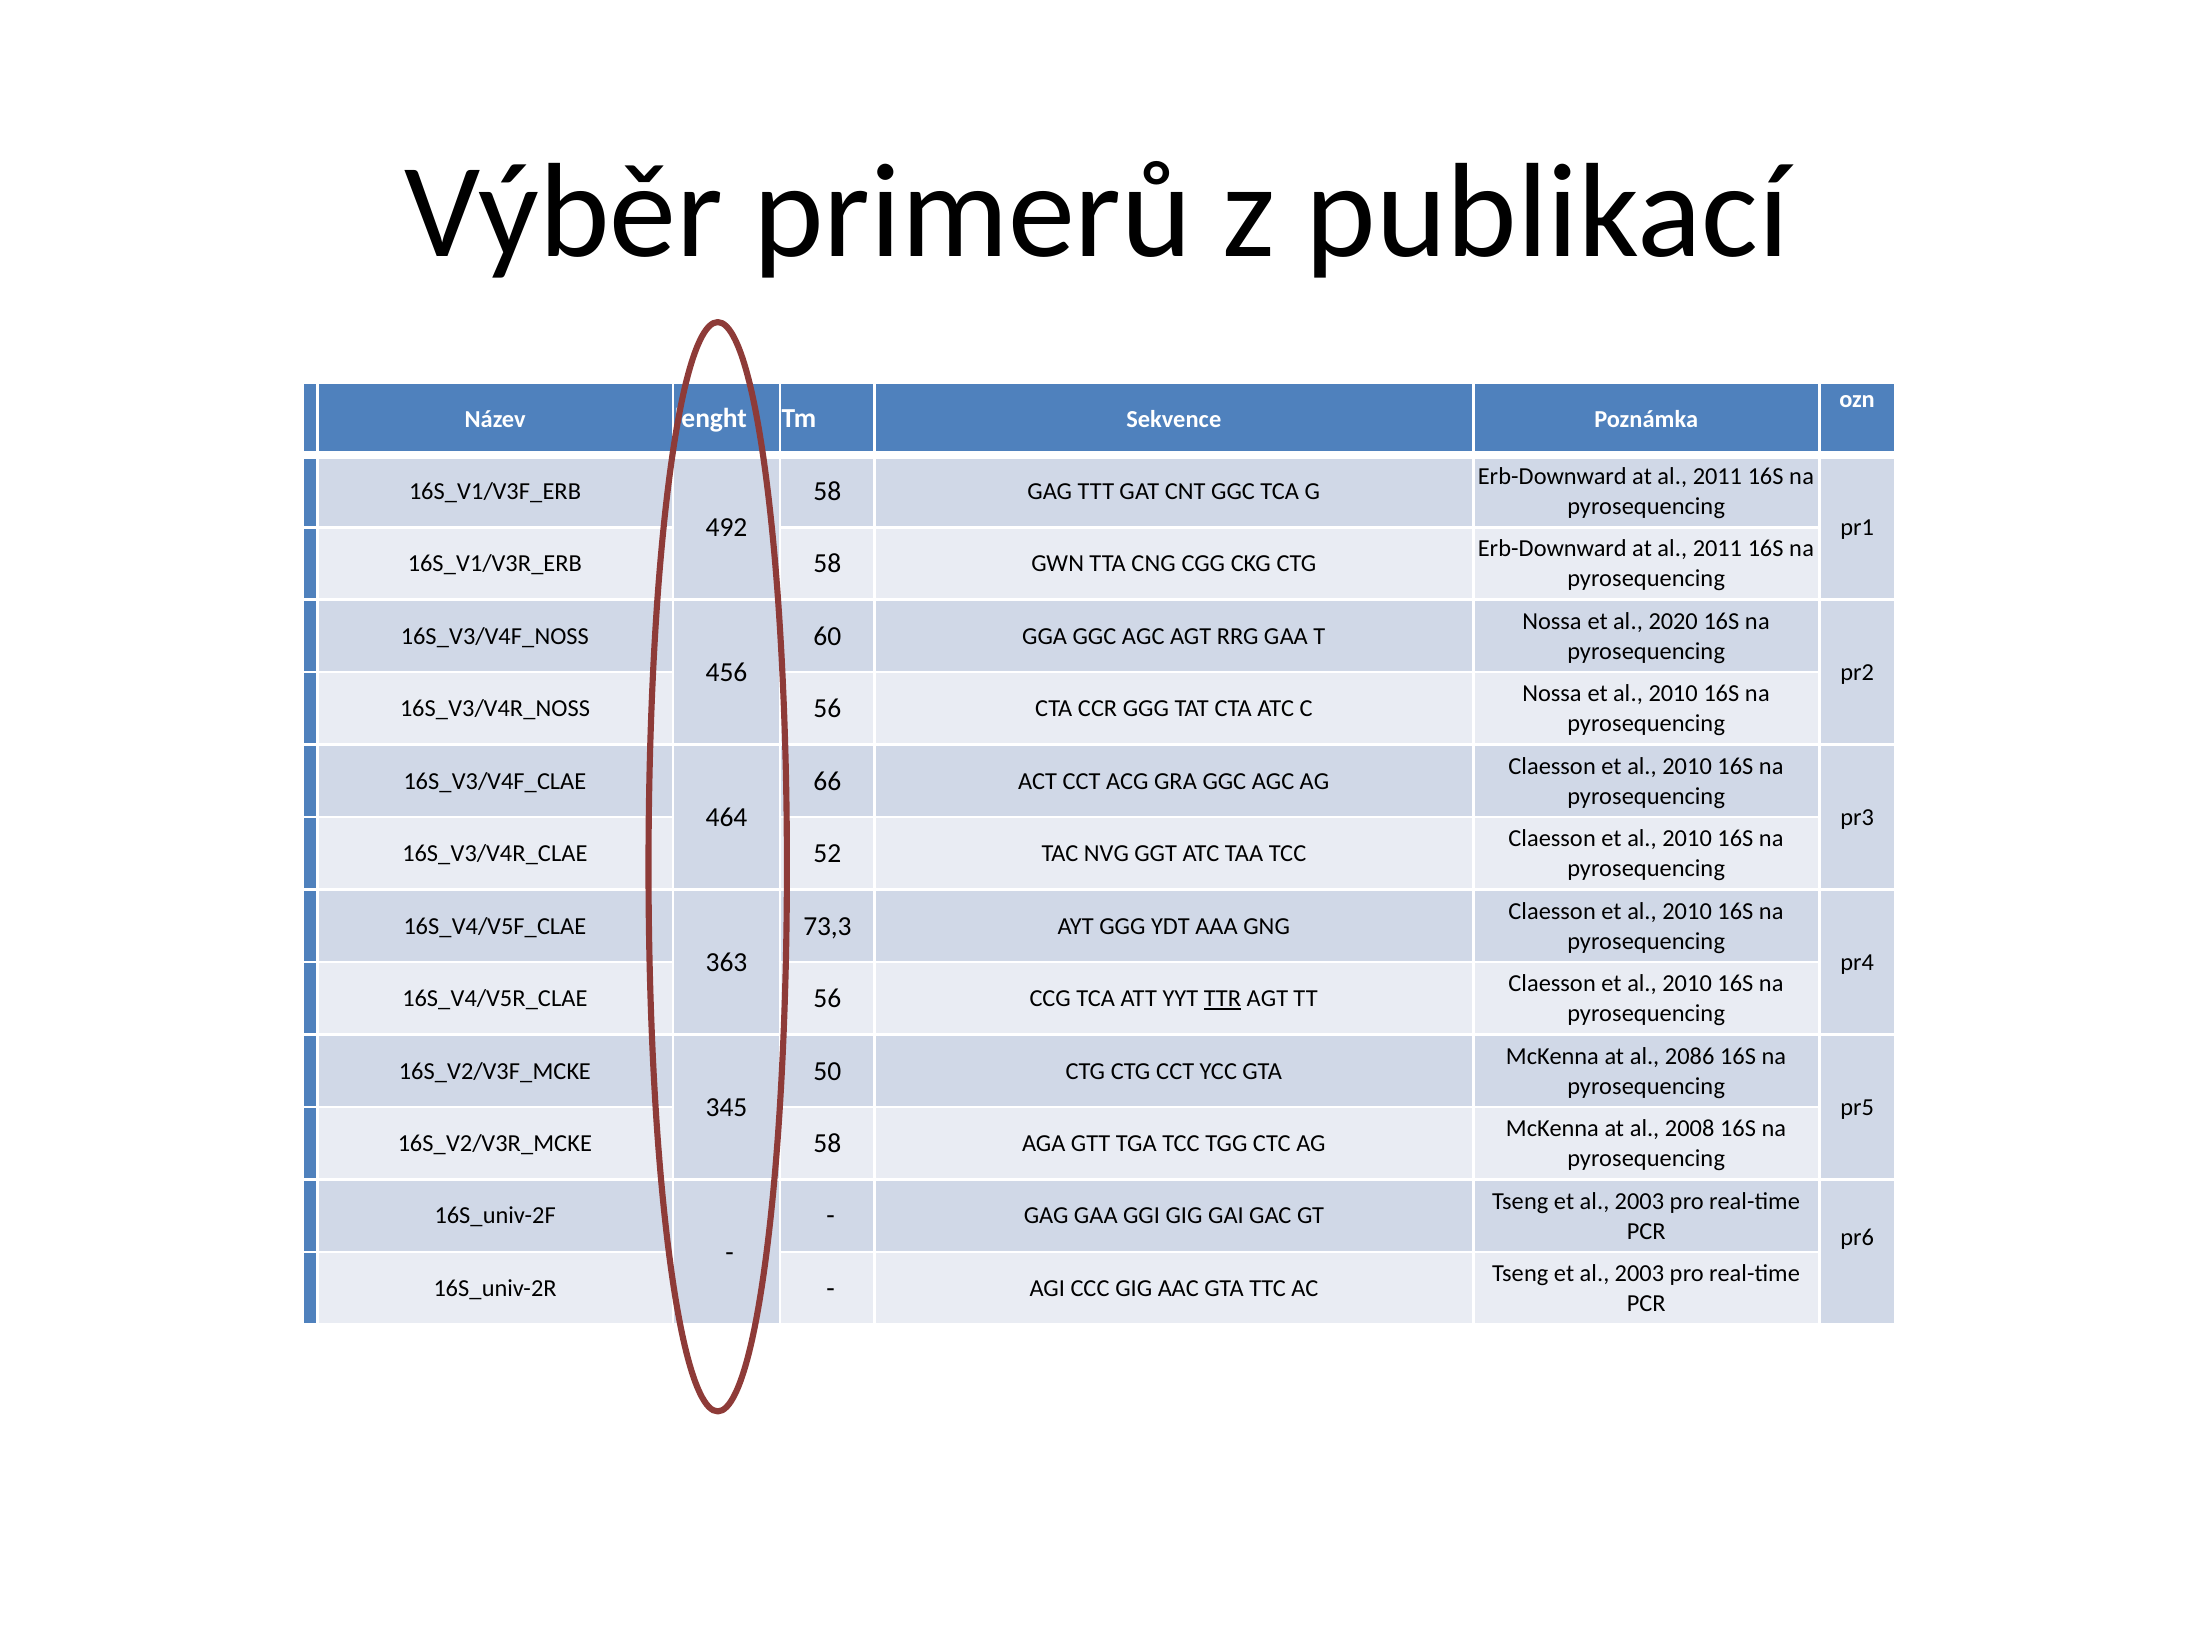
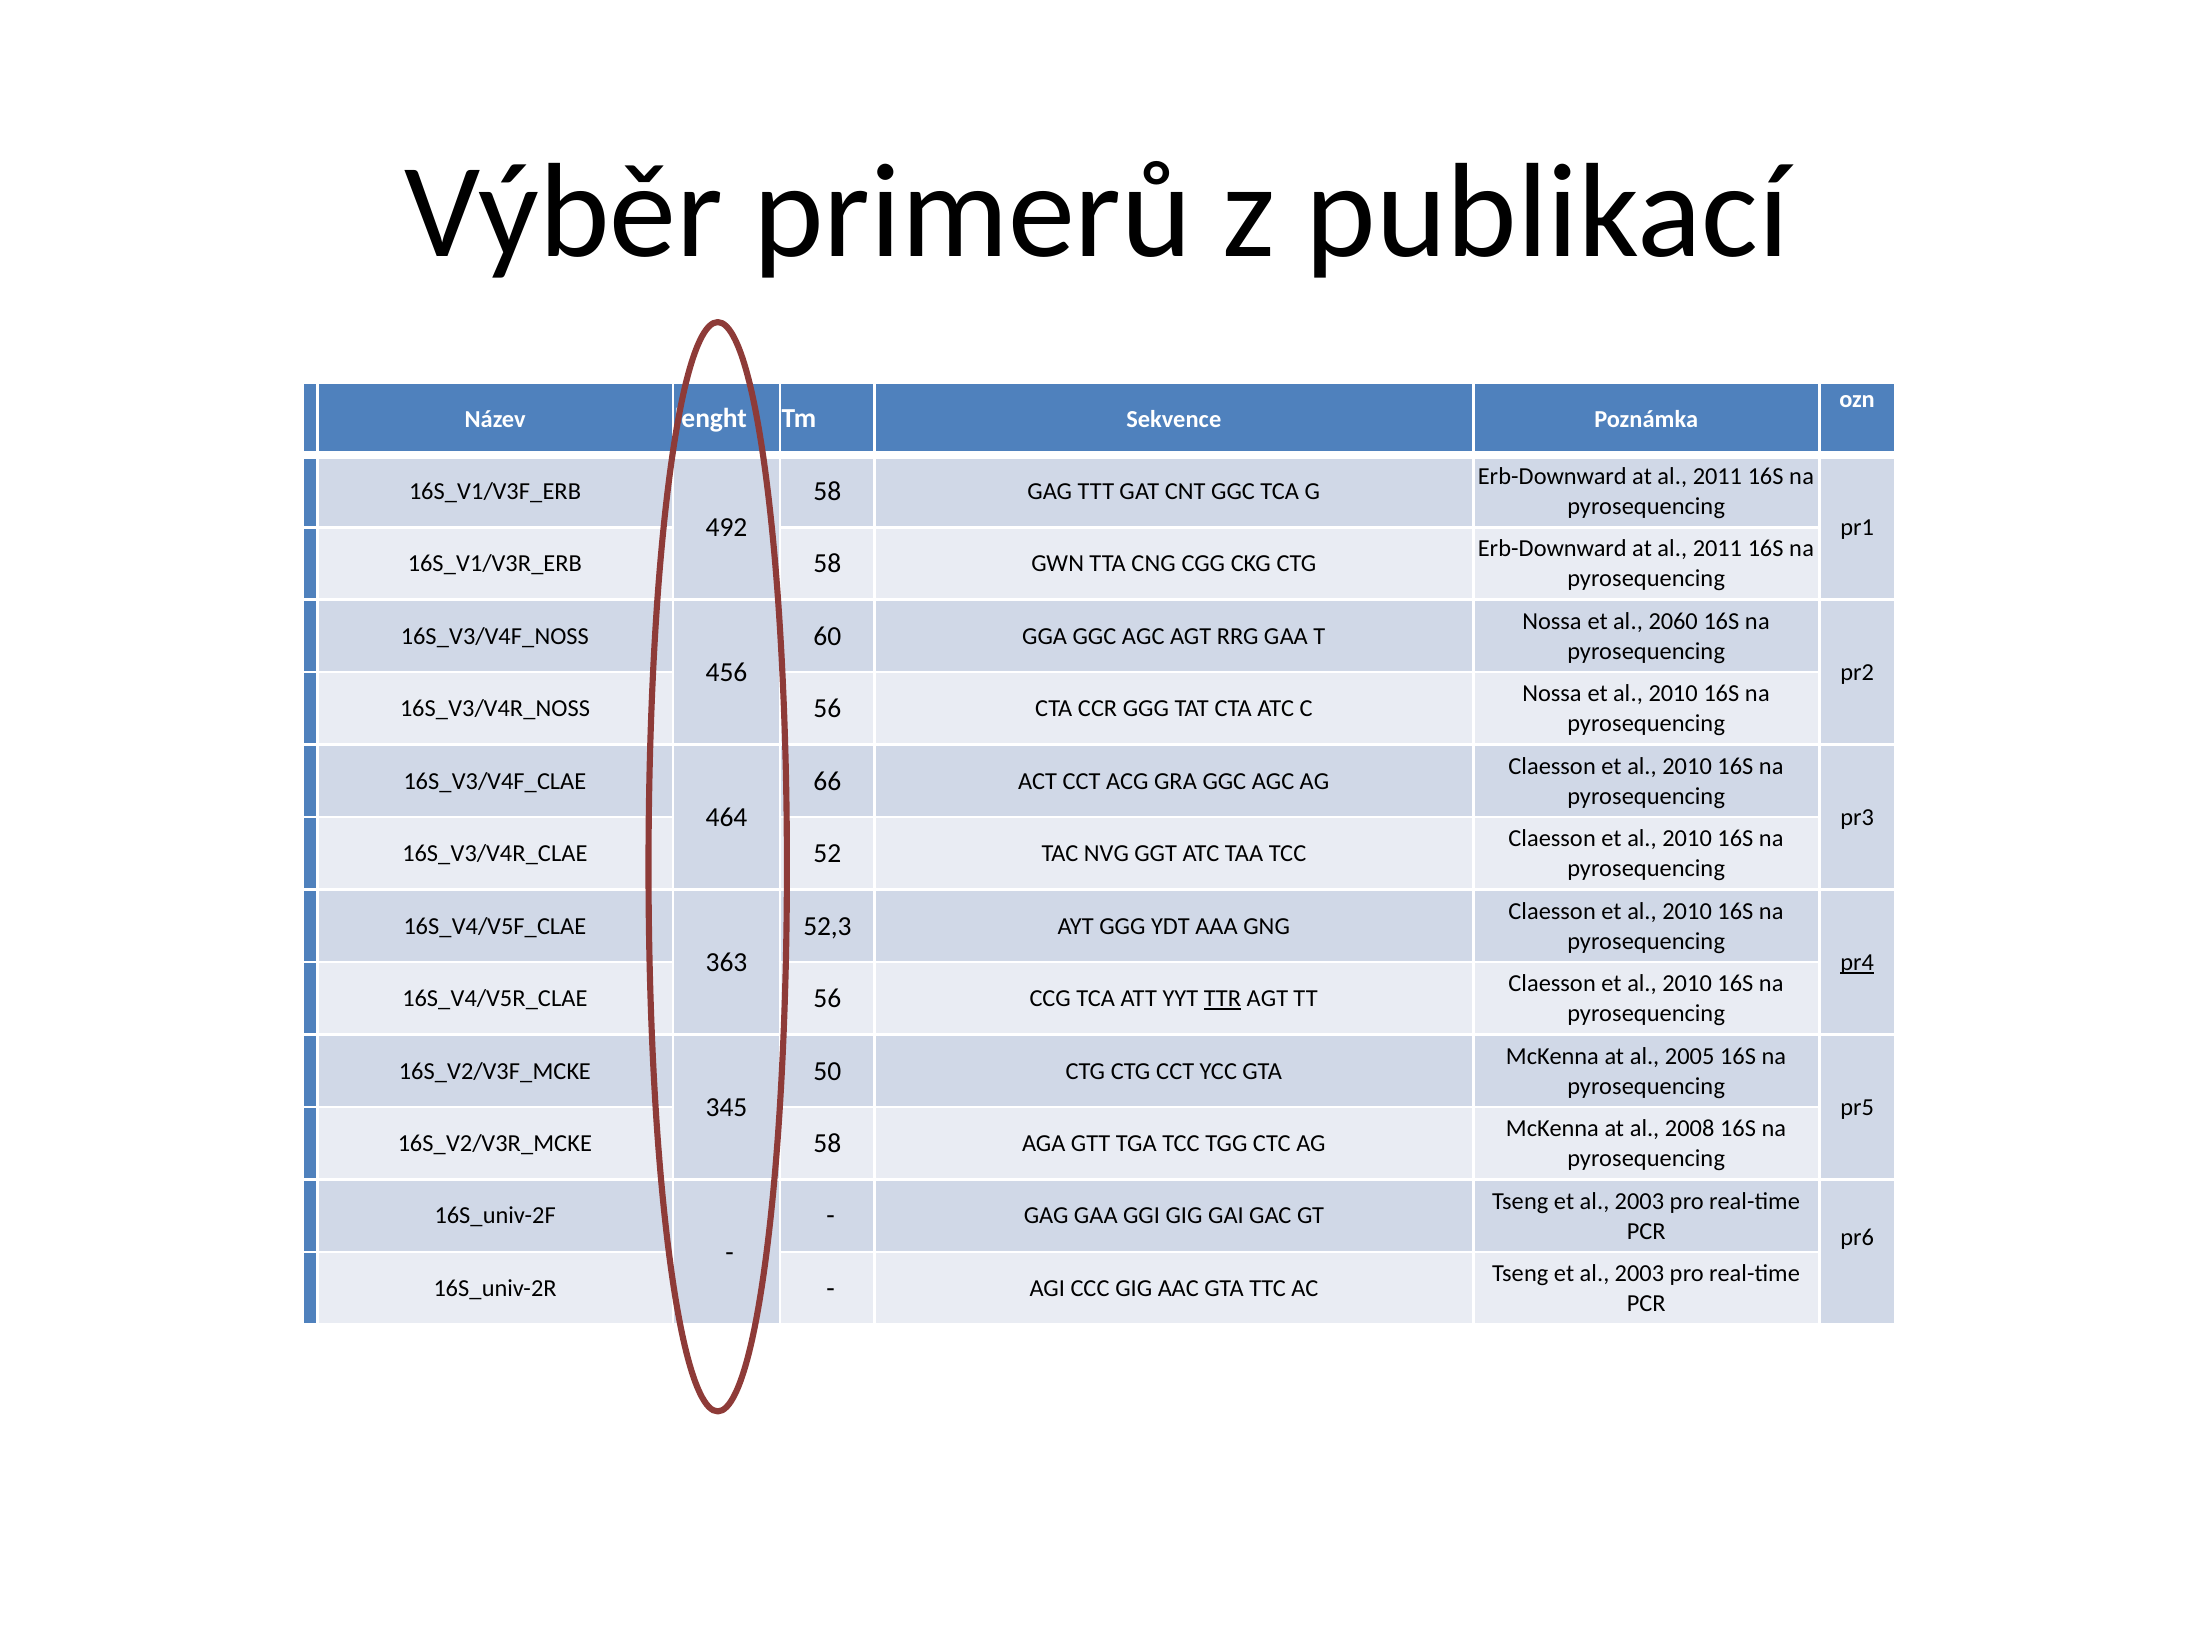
2020: 2020 -> 2060 (1673, 621)
73,3: 73,3 -> 52,3 (827, 926)
pr4 underline: none -> present (1857, 962)
2086: 2086 -> 2005 (1690, 1056)
